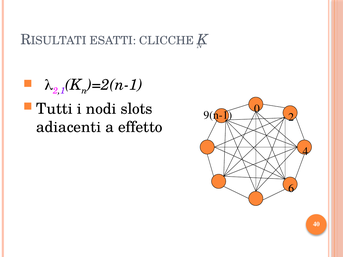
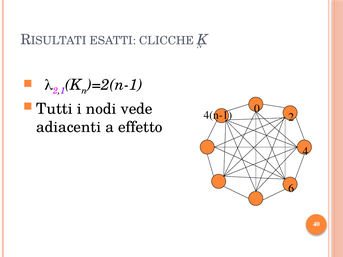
slots: slots -> vede (137, 109)
9(n-1: 9(n-1 -> 4(n-1 (218, 115)
